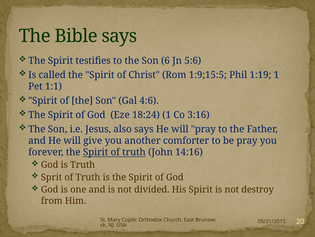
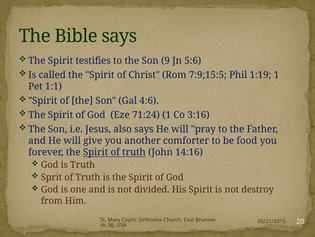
6: 6 -> 9 (165, 60)
1:9;15:5: 1:9;15:5 -> 7:9;15:5 (208, 75)
18:24: 18:24 -> 71:24 (146, 115)
be pray: pray -> food (247, 140)
